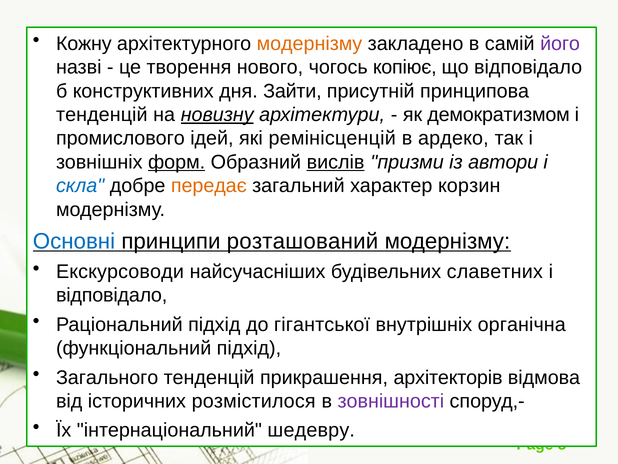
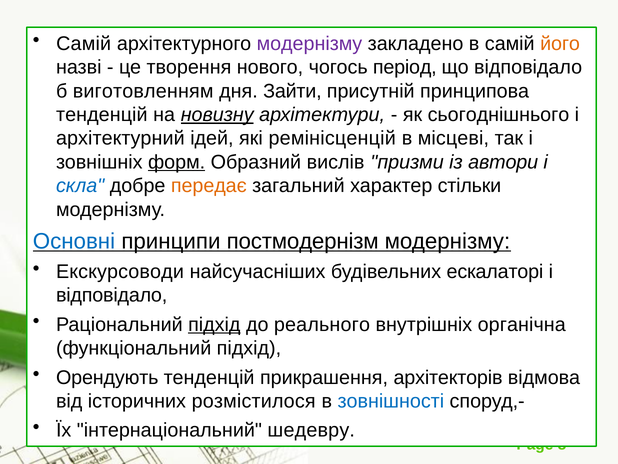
Кожну: Кожну -> Самій (84, 44)
модернізму colour: orange -> purple (309, 44)
його colour: purple -> orange (560, 44)
копіює: копіює -> період (405, 67)
конструктивних: конструктивних -> виготовленням (143, 91)
демократизмом: демократизмом -> сьогоднішнього (498, 115)
промислового: промислового -> архітектурний (120, 138)
ардеко: ардеко -> місцеві (453, 138)
вислів underline: present -> none (336, 162)
корзин: корзин -> стільки (469, 186)
розташований: розташований -> постмодернізм (303, 241)
славетних: славетних -> ескалаторі (495, 271)
підхід underline: none -> present (214, 324)
гігантської: гігантської -> реального (322, 324)
Загального: Загального -> Орендують (107, 377)
зовнішності colour: purple -> blue (391, 401)
